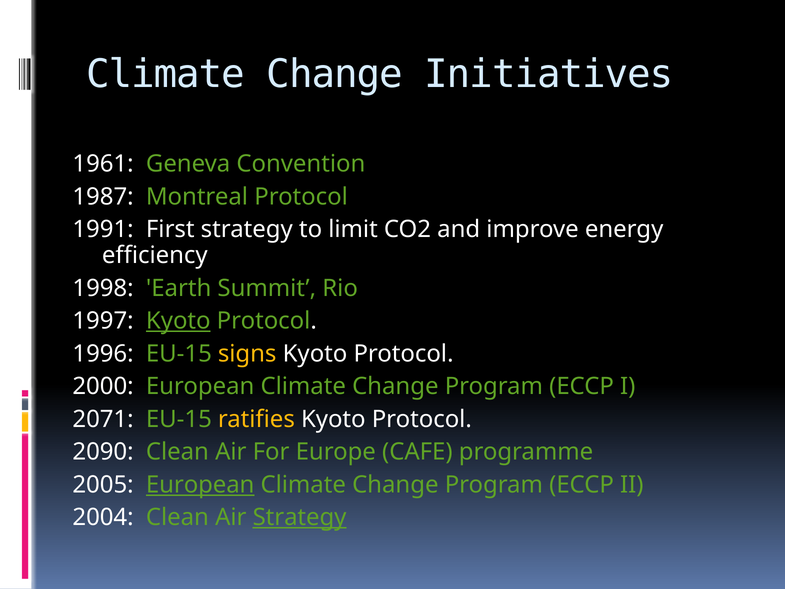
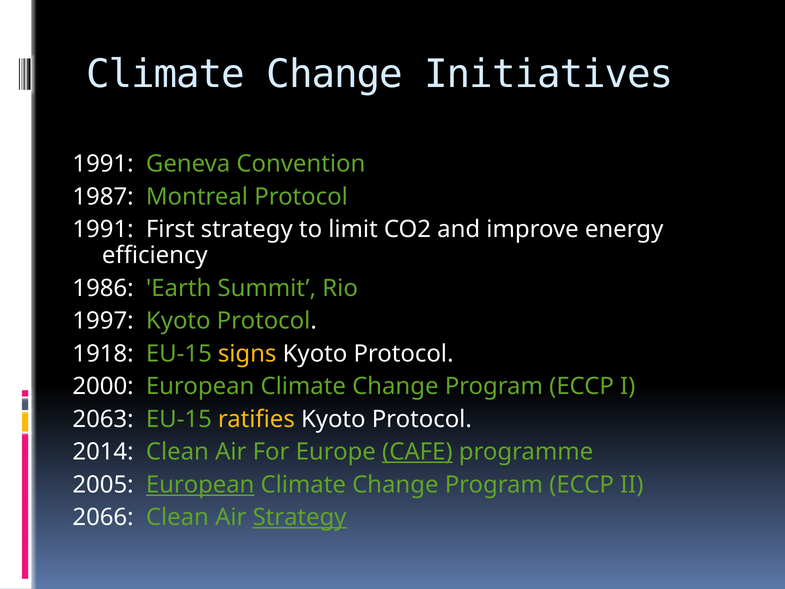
1961: 1961 -> 1991 (103, 164)
1998: 1998 -> 1986 (103, 288)
Kyoto underline: present -> none (178, 321)
1996: 1996 -> 1918 (103, 354)
2071: 2071 -> 2063 (103, 419)
2090: 2090 -> 2014 (103, 452)
CAFE underline: none -> present (417, 452)
2004: 2004 -> 2066 (103, 517)
